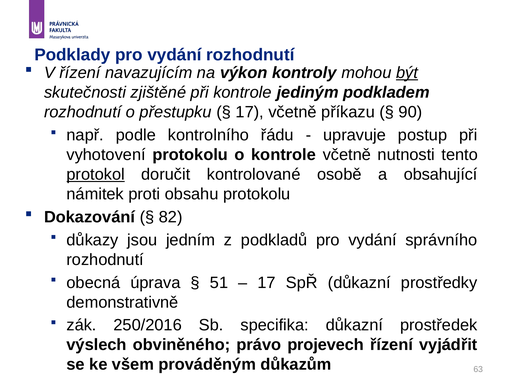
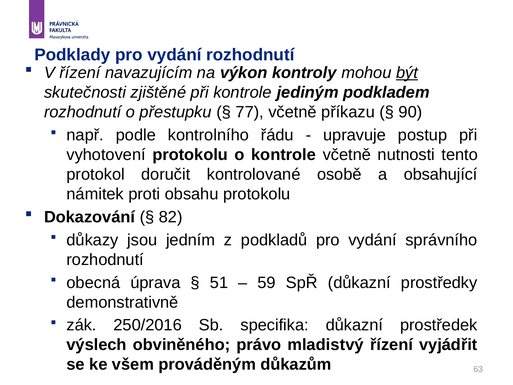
17: 17 -> 77 (250, 112)
protokol underline: present -> none (96, 174)
17: 17 -> 59 (267, 282)
projevech: projevech -> mladistvý (326, 345)
